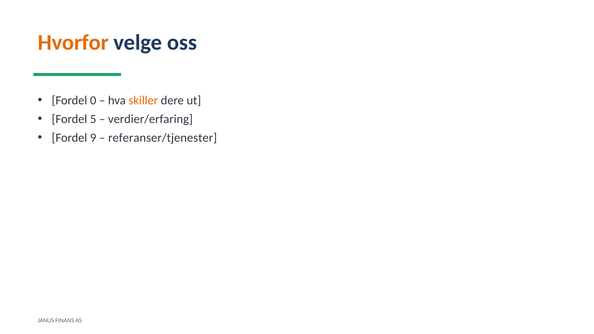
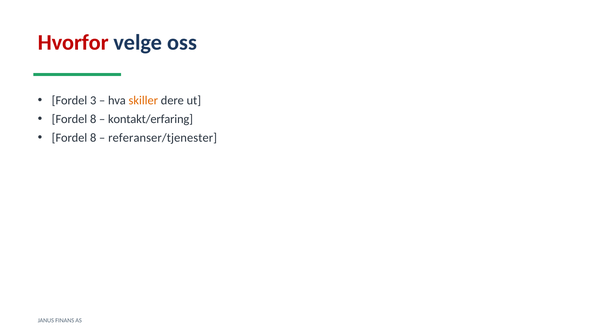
Hvorfor colour: orange -> red (73, 42)
0: 0 -> 3 (93, 101)
5: 5 -> 8 (93, 119)
verdier/erfaring: verdier/erfaring -> kontakt/erfaring (151, 119)
9: 9 -> 8 (93, 138)
